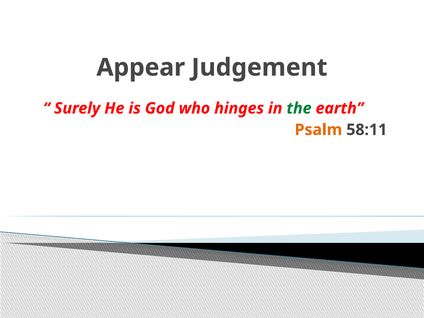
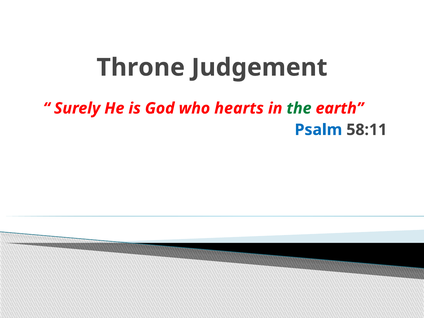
Appear: Appear -> Throne (141, 67)
hinges: hinges -> hearts (239, 108)
Psalm colour: orange -> blue (318, 130)
